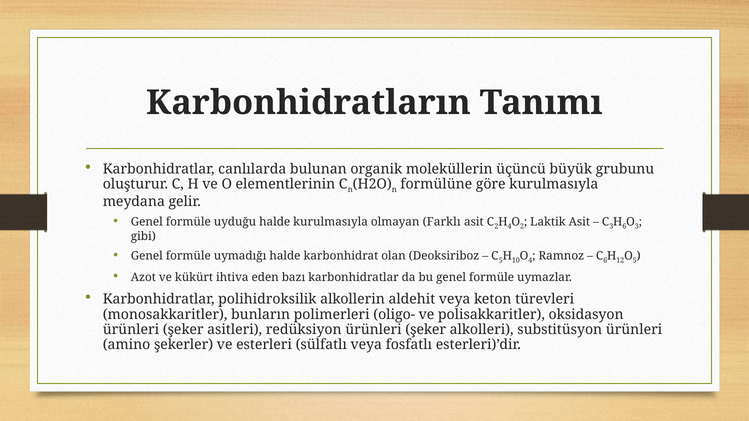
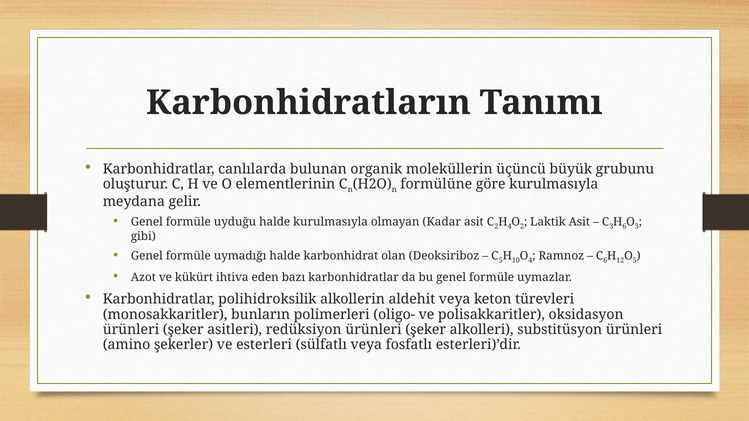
Farklı: Farklı -> Kadar (442, 222)
